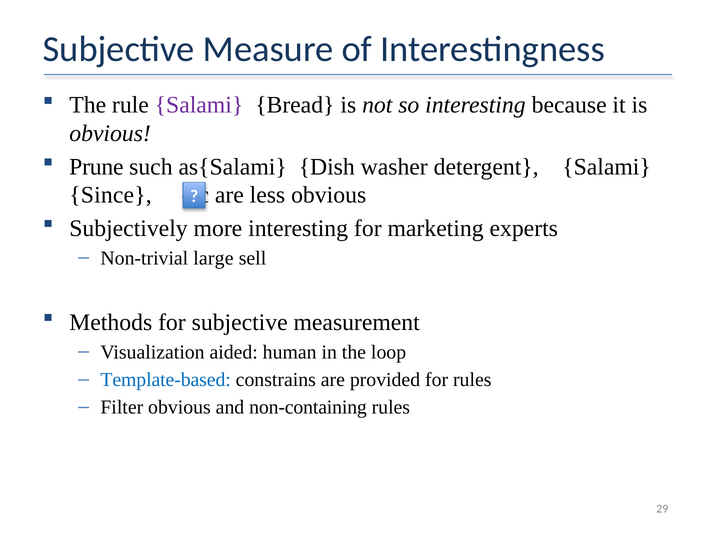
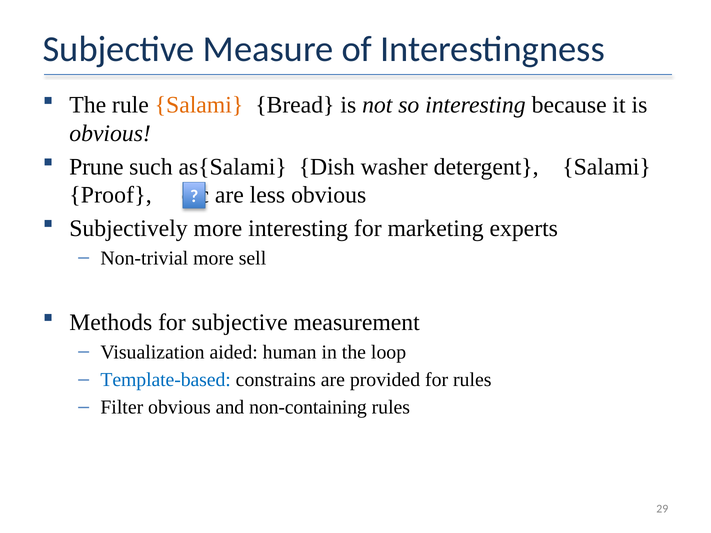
Salami colour: purple -> orange (199, 105)
Since: Since -> Proof (111, 195)
Non-trivial large: large -> more (214, 258)
